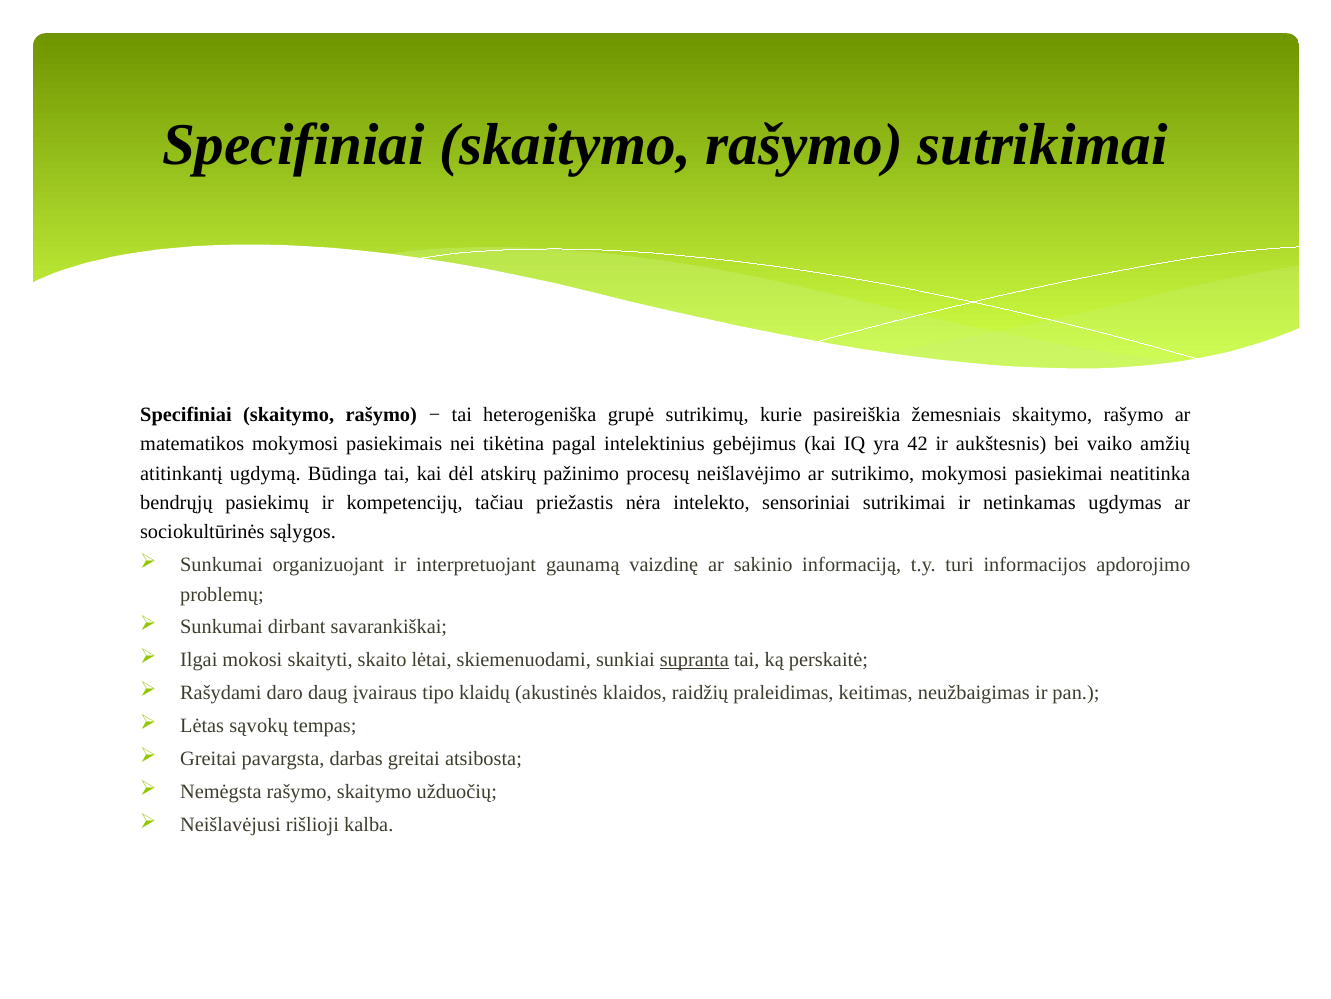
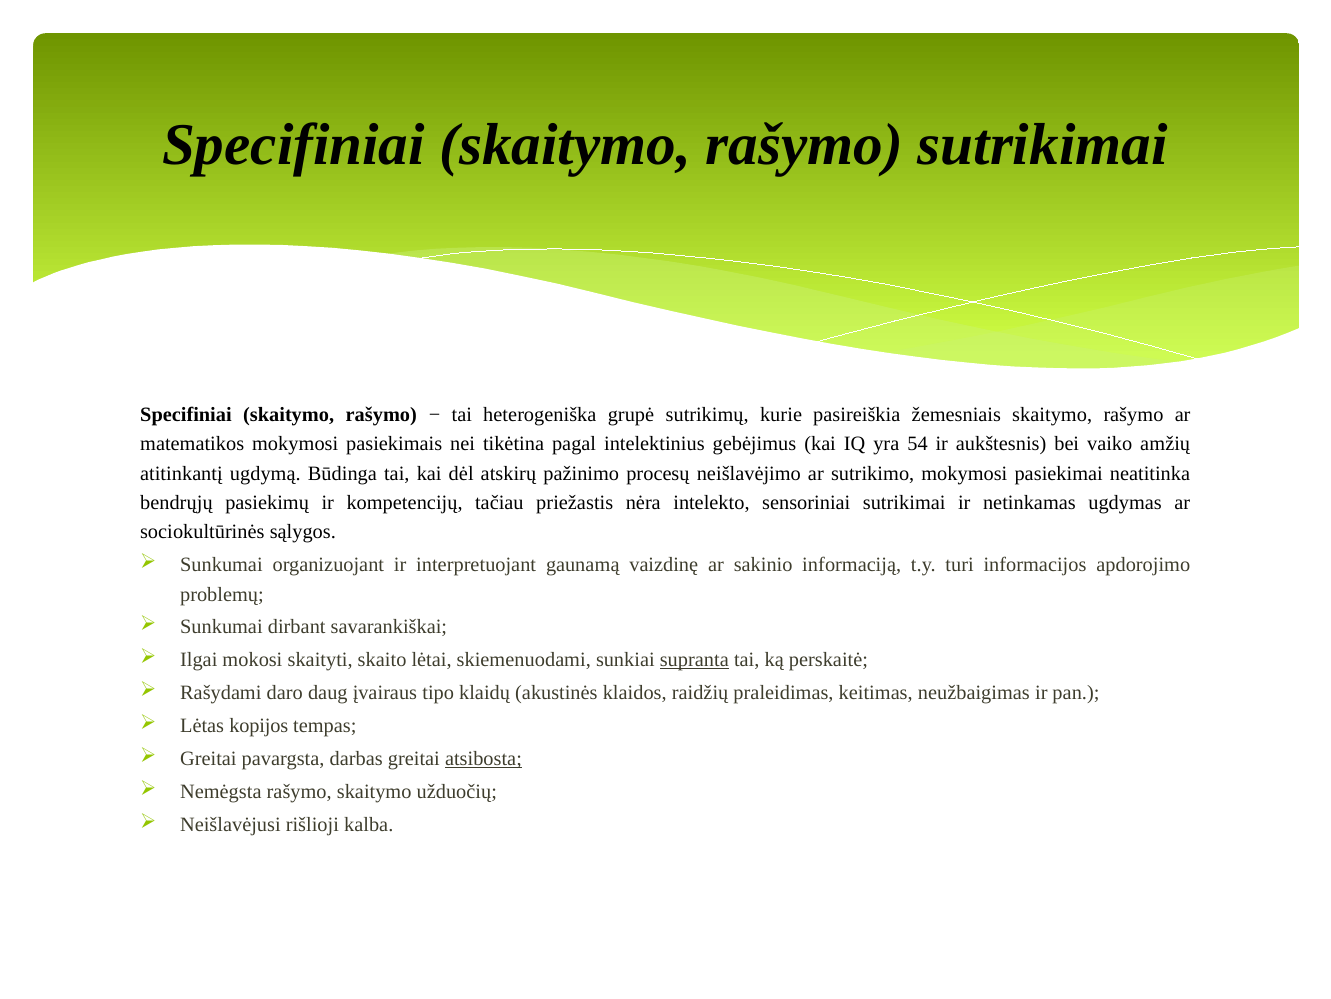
42: 42 -> 54 (918, 444)
sąvokų: sąvokų -> kopijos (259, 725)
atsibosta underline: none -> present (483, 758)
